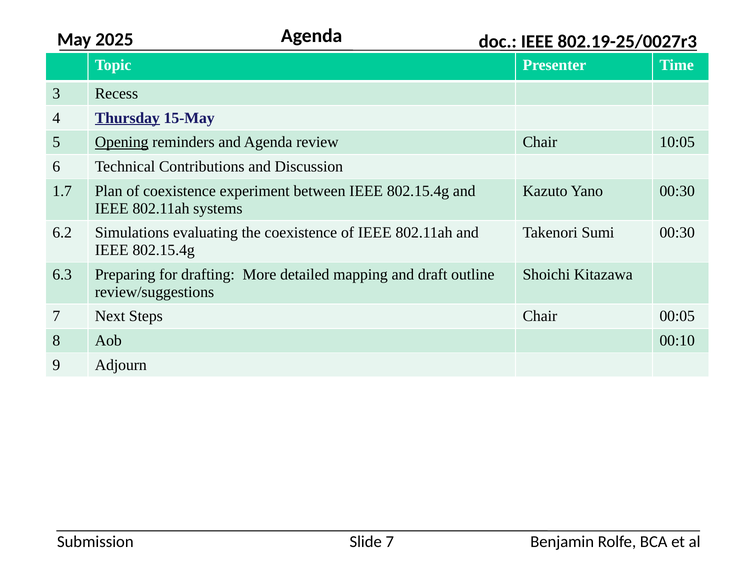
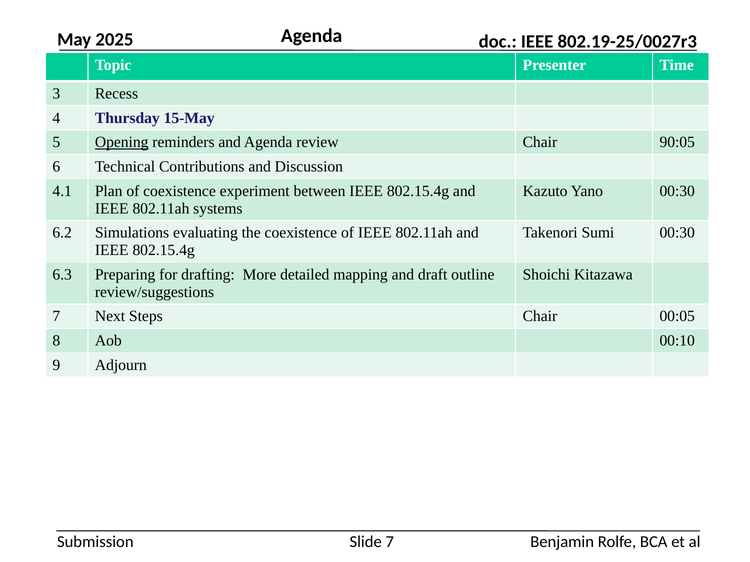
Thursday underline: present -> none (127, 118)
10:05: 10:05 -> 90:05 (677, 142)
1.7: 1.7 -> 4.1 (62, 191)
